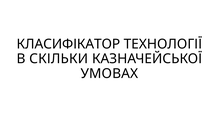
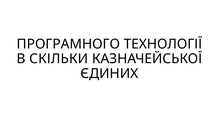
КЛАСИФІКАТОР: КЛАСИФІКАТОР -> ПРОГРАМНОГО (68, 44)
УМОВАХ: УМОВАХ -> ЄДИНИХ (109, 74)
